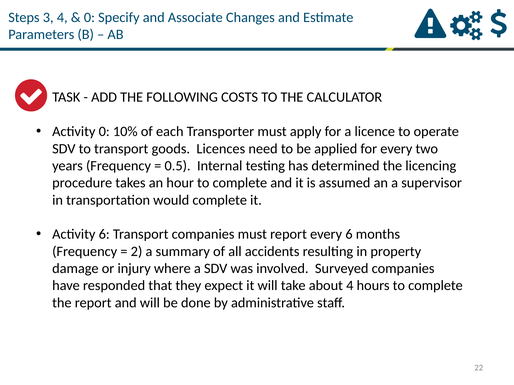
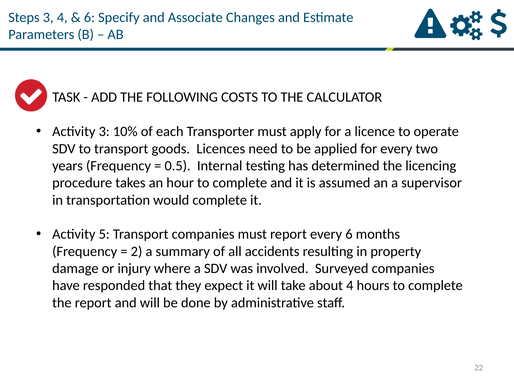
0: 0 -> 6 (89, 17)
Activity 0: 0 -> 3 (104, 132)
Activity 6: 6 -> 5 (104, 235)
